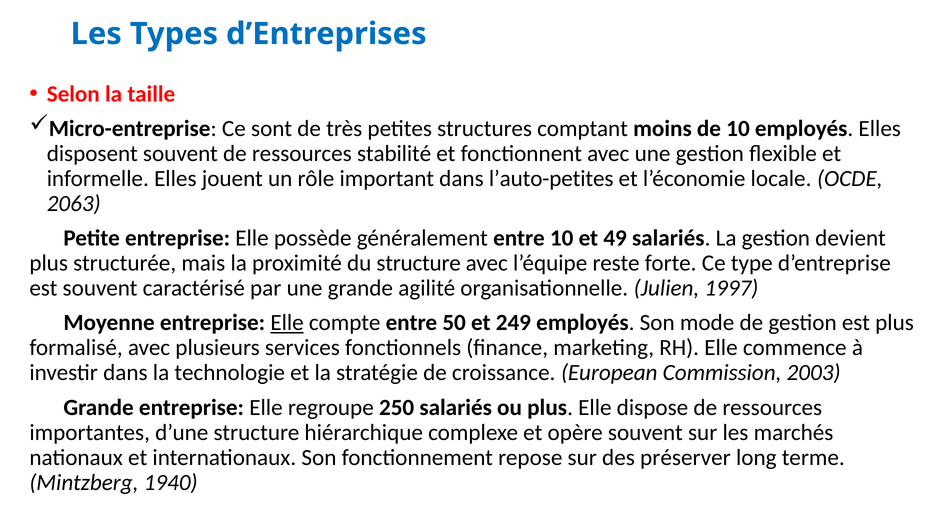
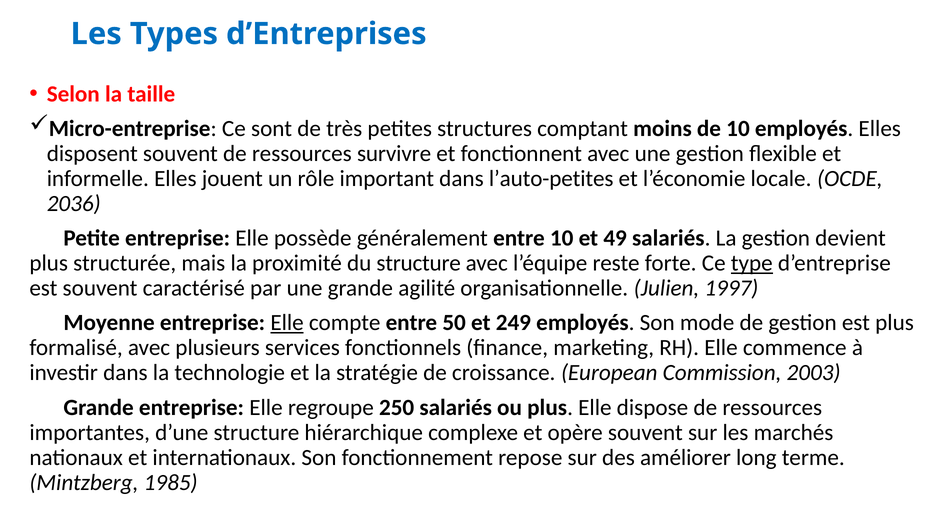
stabilité: stabilité -> survivre (394, 153)
2063: 2063 -> 2036 (74, 203)
type underline: none -> present (752, 263)
préserver: préserver -> améliorer (686, 457)
1940: 1940 -> 1985 (171, 482)
